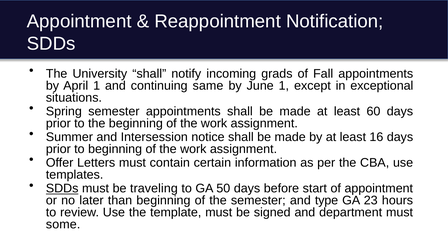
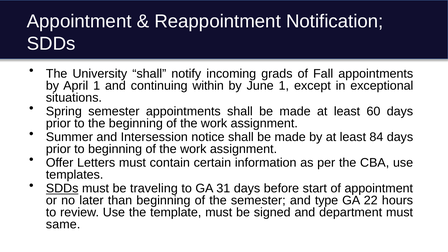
same: same -> within (208, 86)
16: 16 -> 84 (376, 137)
50: 50 -> 31 (223, 188)
23: 23 -> 22 (371, 200)
some: some -> same (63, 224)
